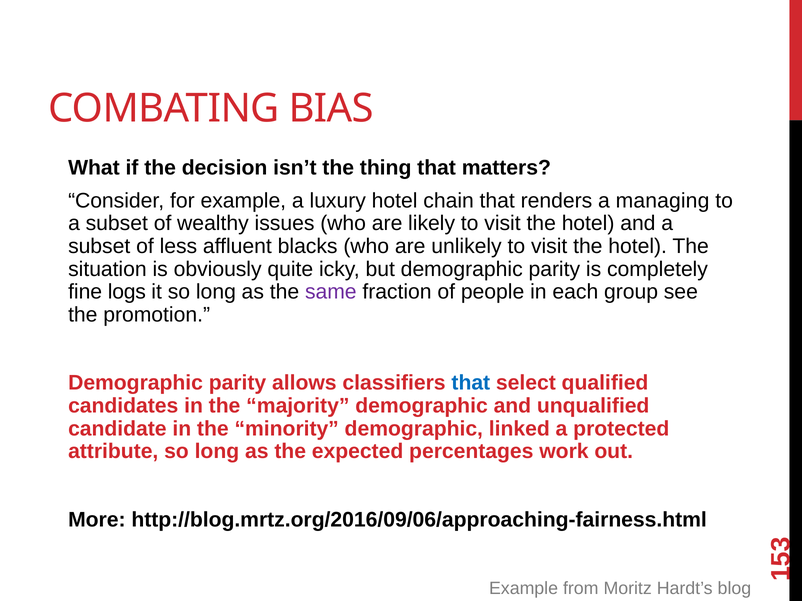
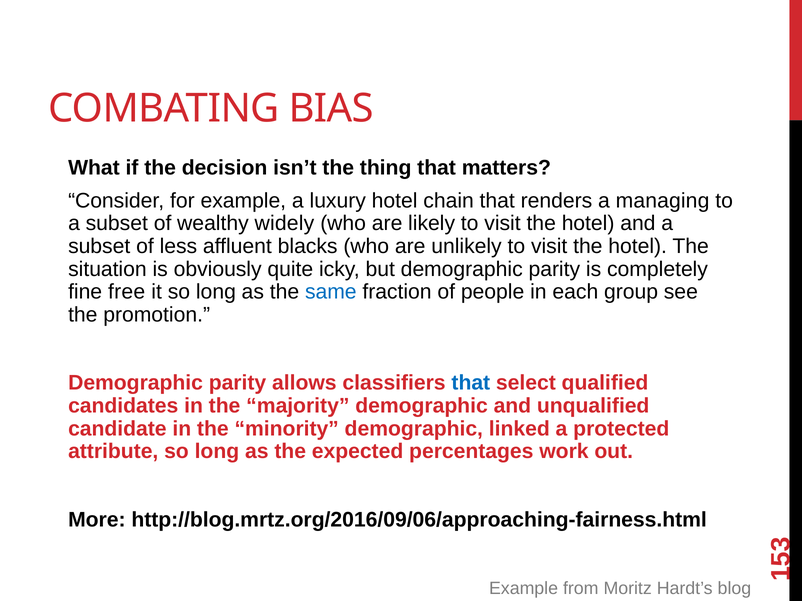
issues: issues -> widely (284, 224)
logs: logs -> free (127, 292)
same colour: purple -> blue (331, 292)
